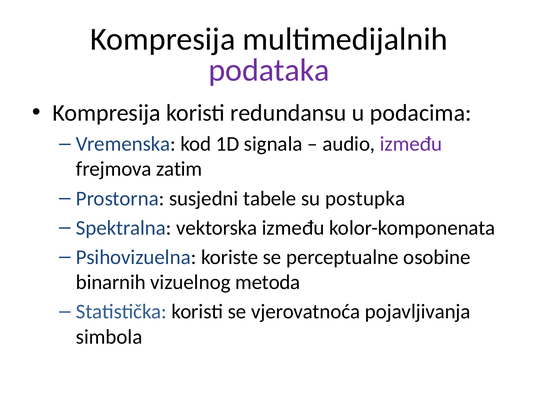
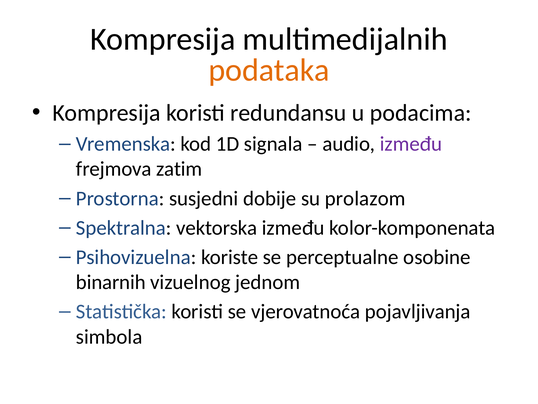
podataka colour: purple -> orange (269, 70)
tabele: tabele -> dobije (270, 198)
postupka: postupka -> prolazom (365, 198)
metoda: metoda -> jednom (268, 282)
